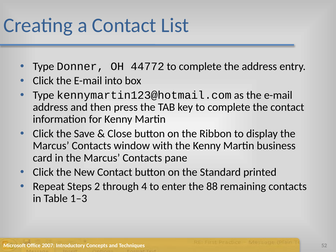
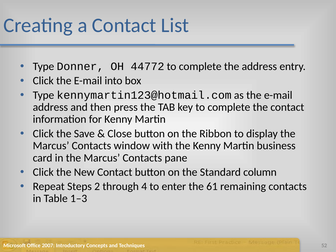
printed: printed -> column (260, 172)
88: 88 -> 61 (212, 186)
